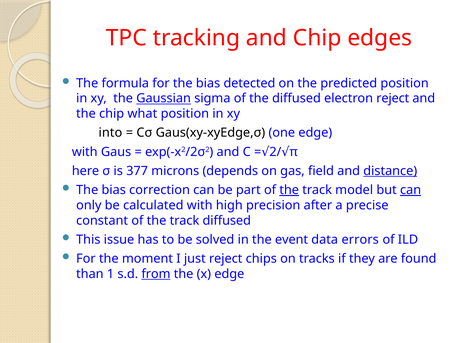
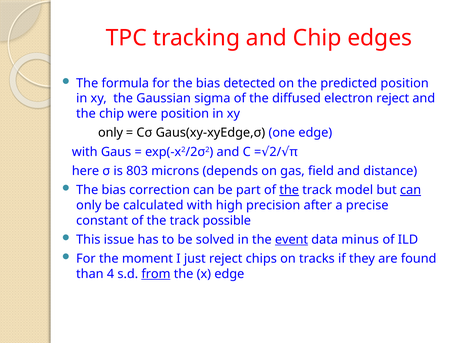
Gaussian underline: present -> none (164, 98)
what: what -> were (142, 114)
into: into -> only (111, 133)
377: 377 -> 803 (137, 171)
distance underline: present -> none (390, 171)
track diffused: diffused -> possible (227, 220)
event underline: none -> present (292, 239)
errors: errors -> minus (360, 239)
1: 1 -> 4 (110, 274)
